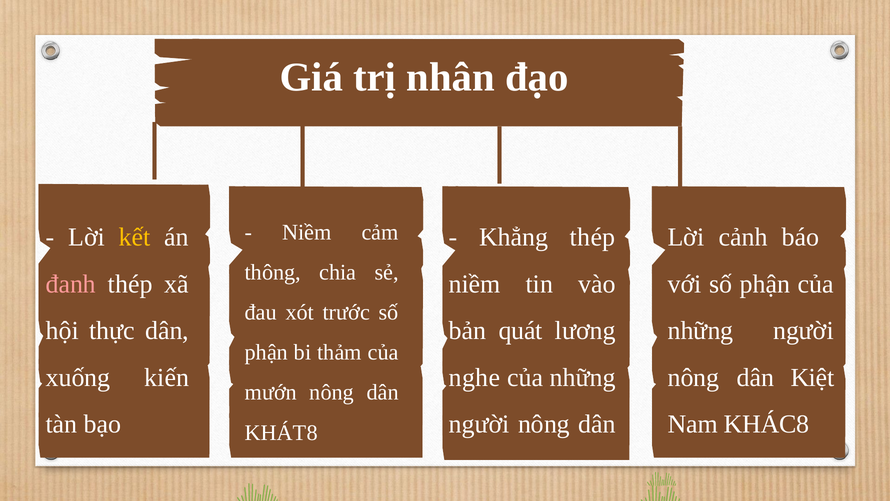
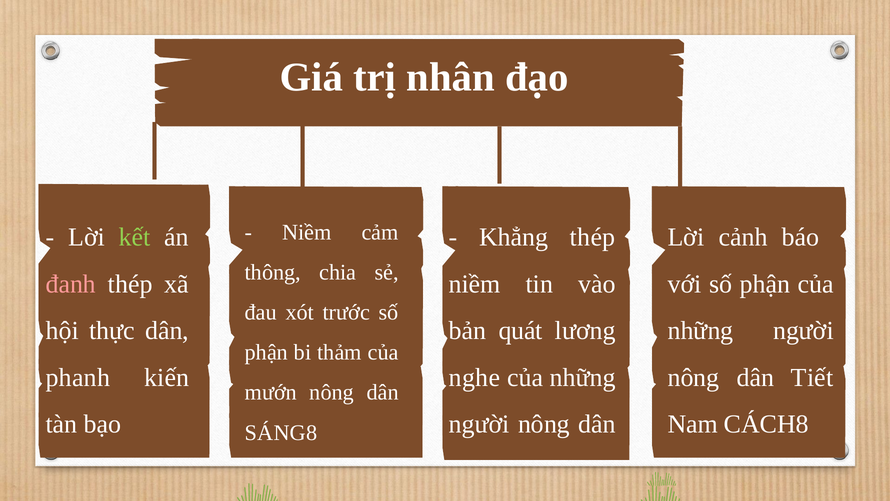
kết colour: yellow -> light green (135, 237)
xuống: xuống -> phanh (78, 377)
Kiệt: Kiệt -> Tiết (812, 377)
KHÁC8: KHÁC8 -> CÁCH8 (766, 424)
KHÁT8: KHÁT8 -> SÁNG8 (281, 432)
